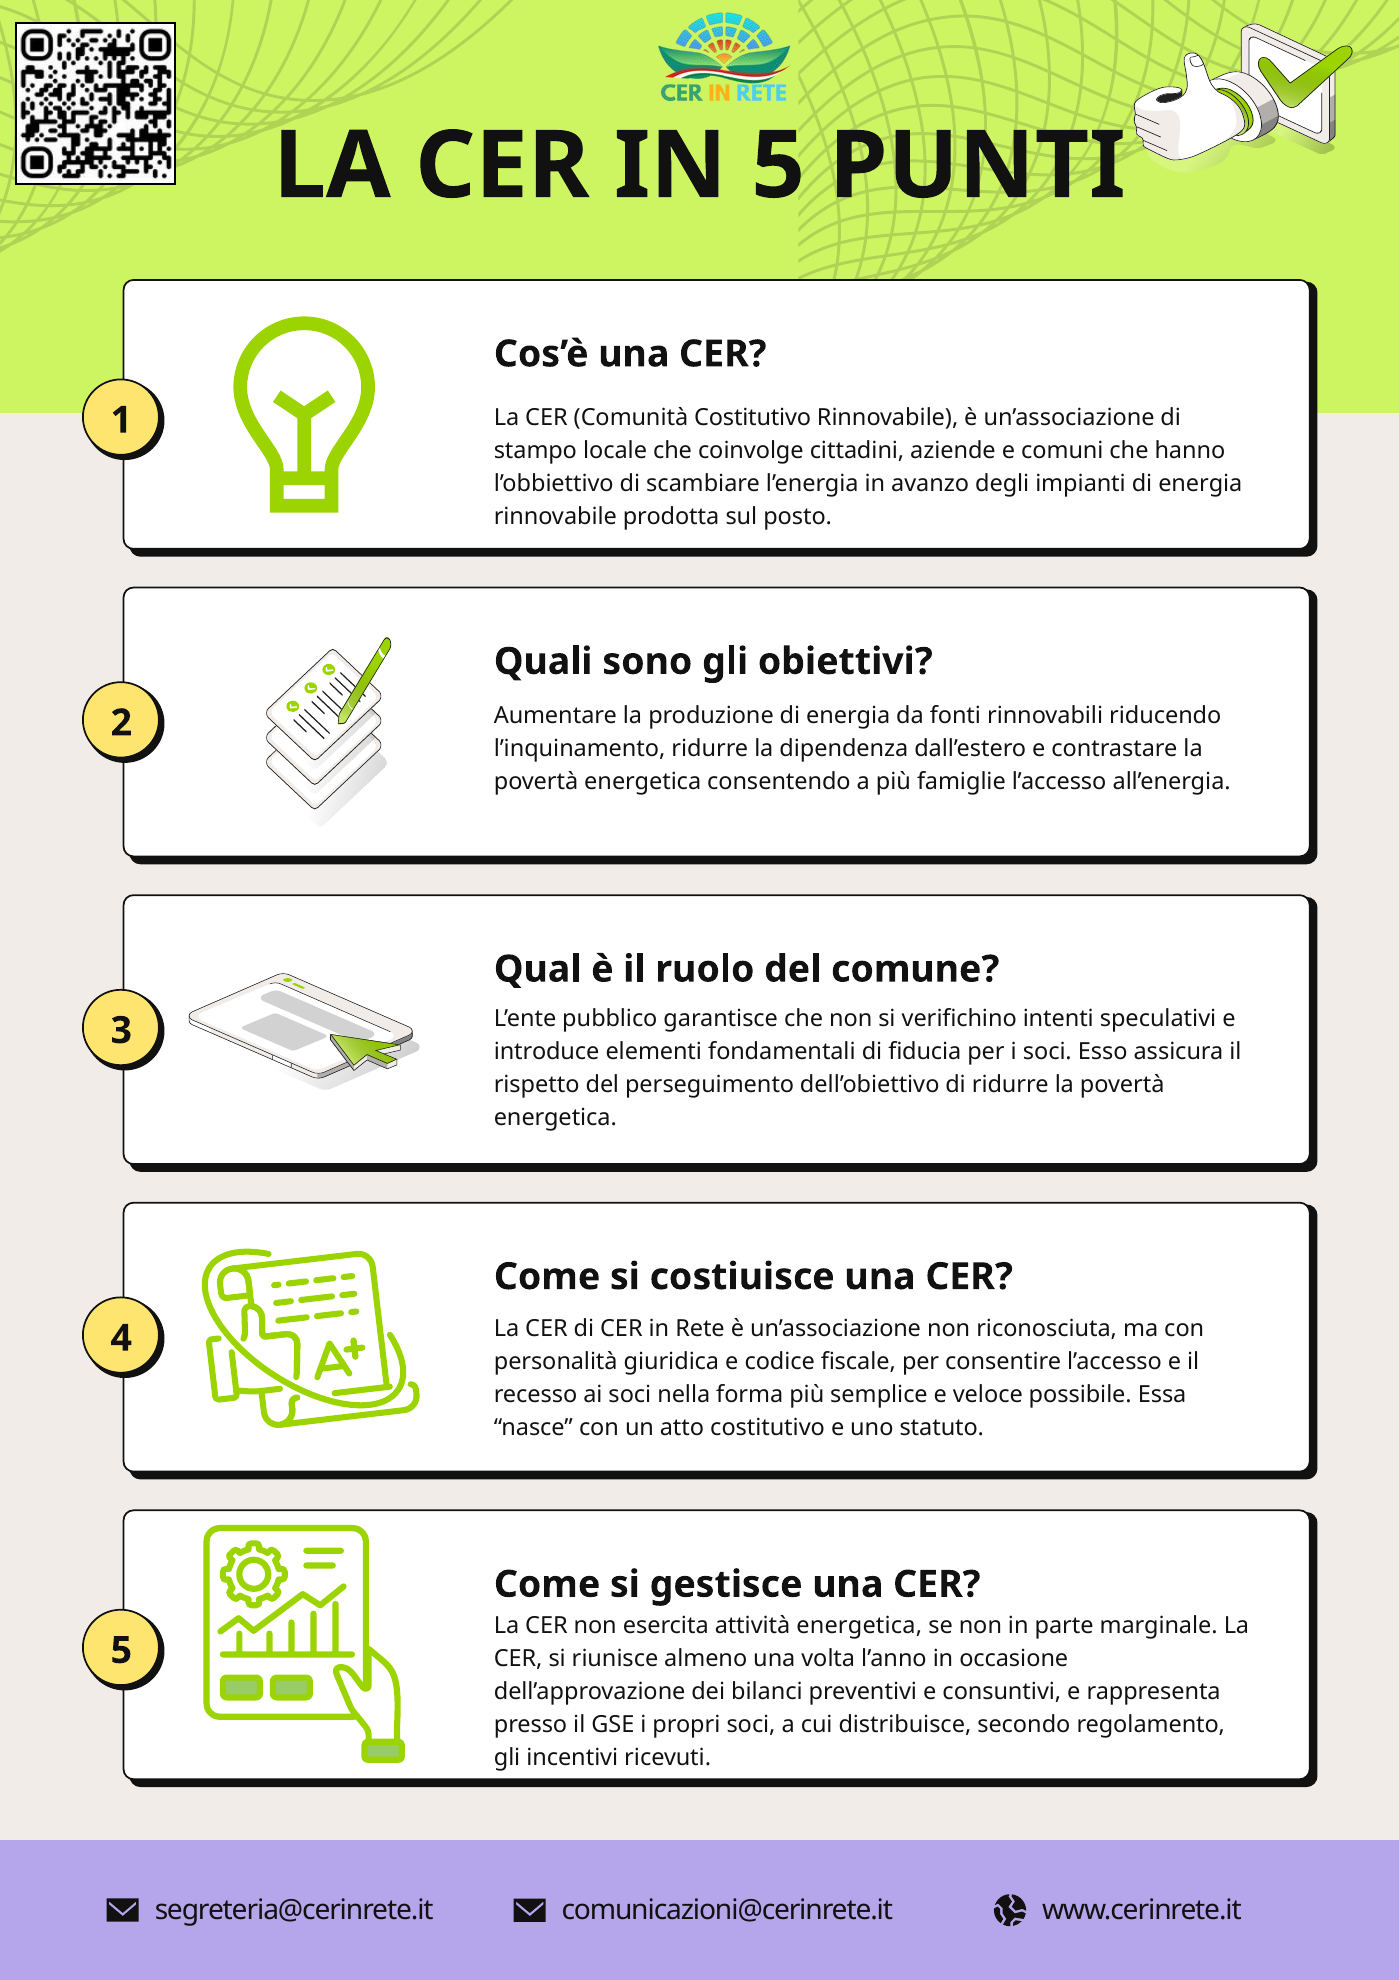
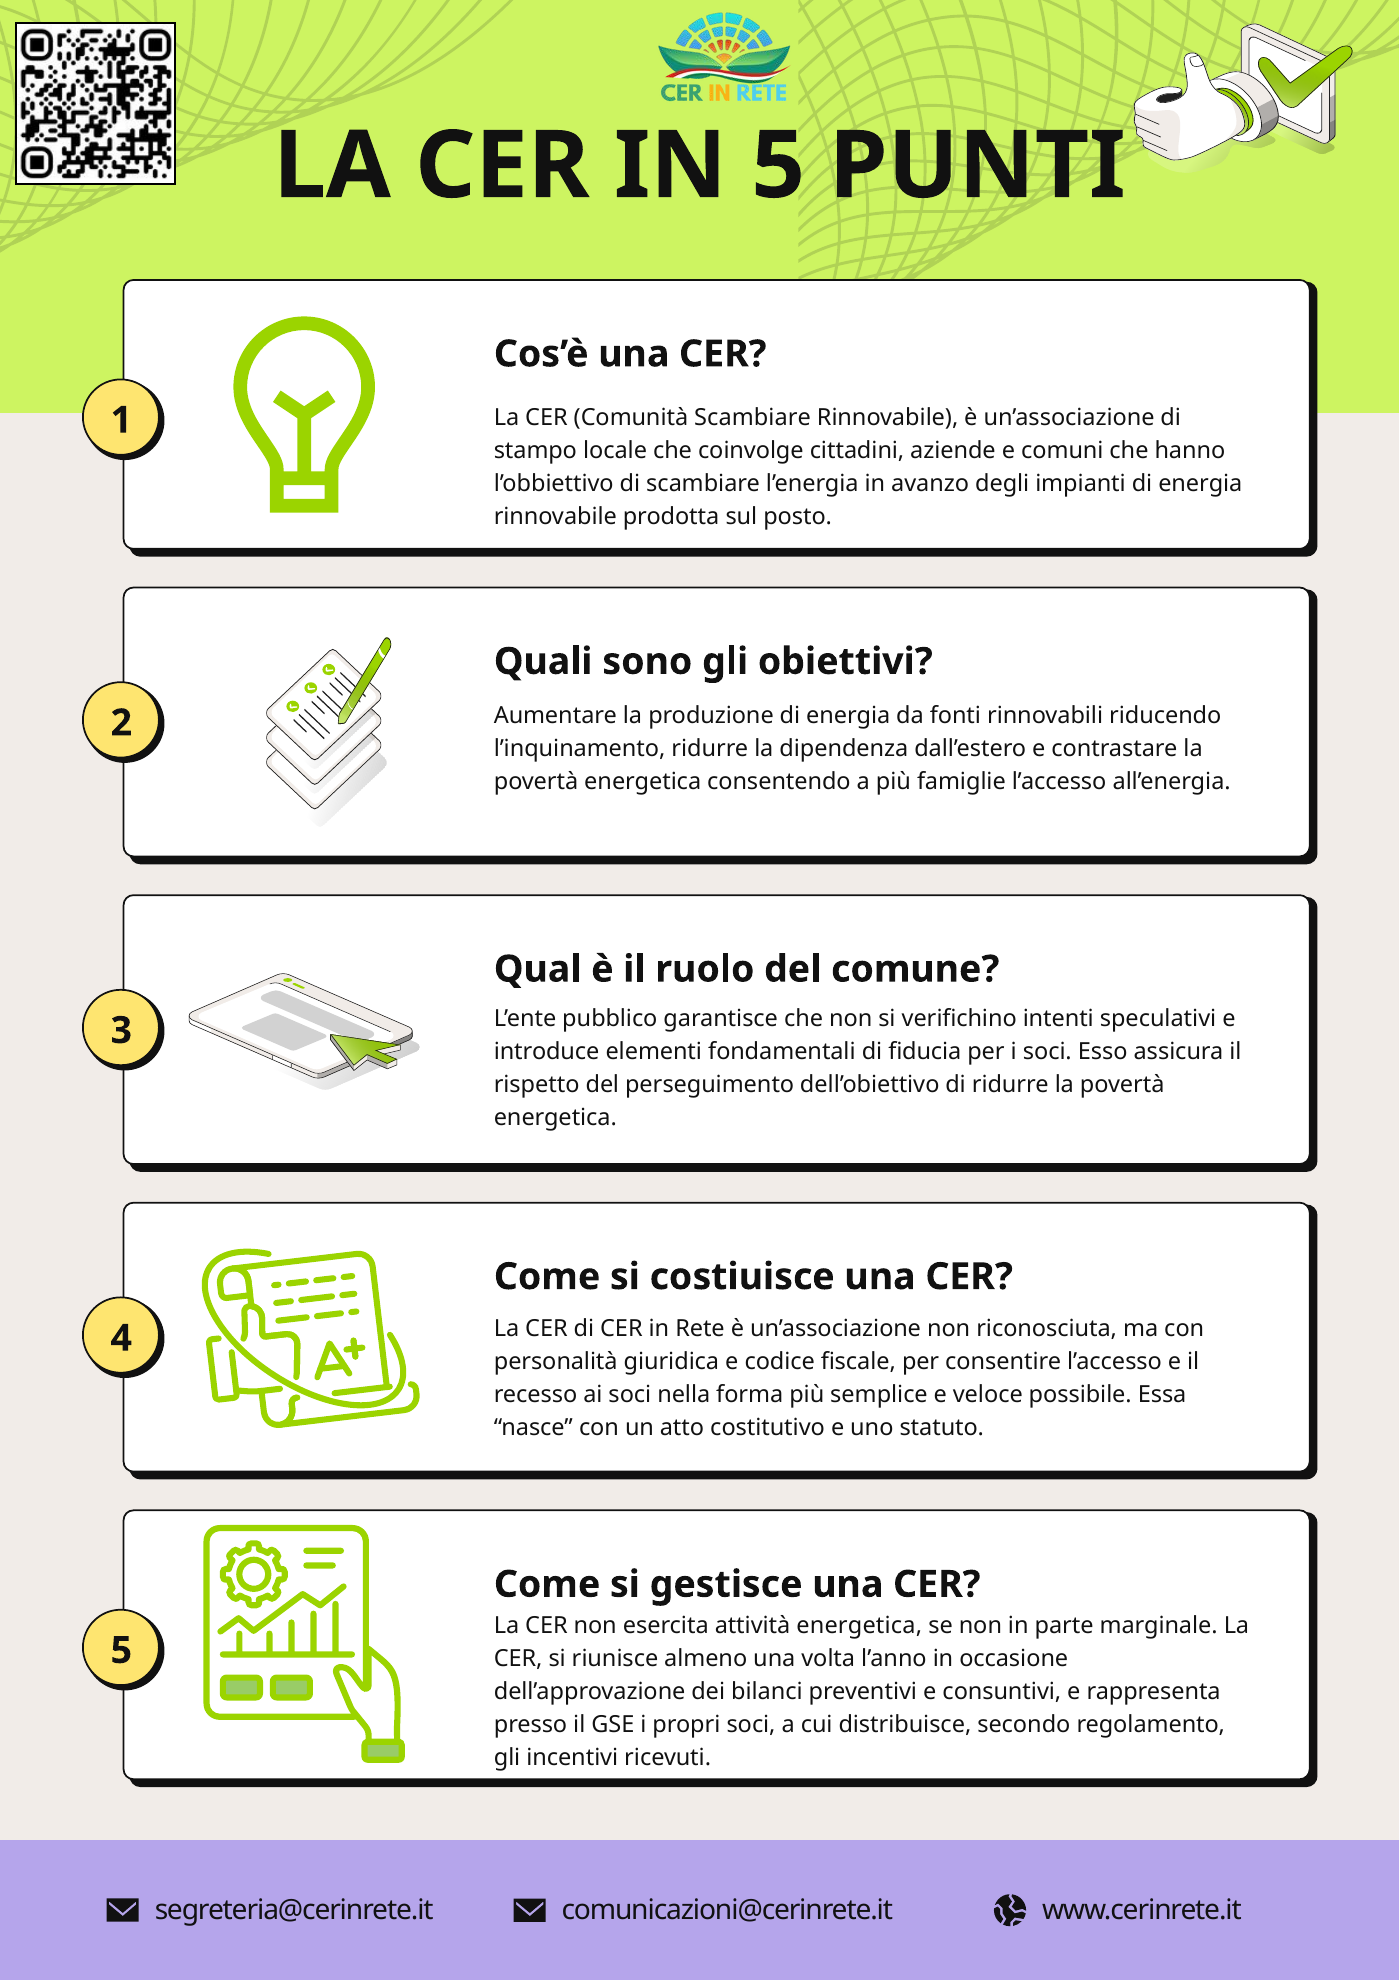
Comunità Costitutivo: Costitutivo -> Scambiare (753, 418)
